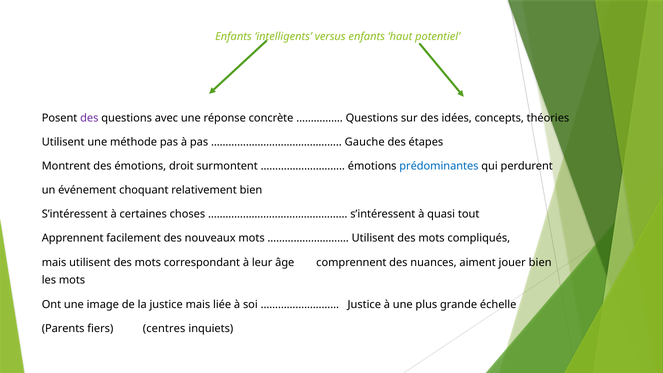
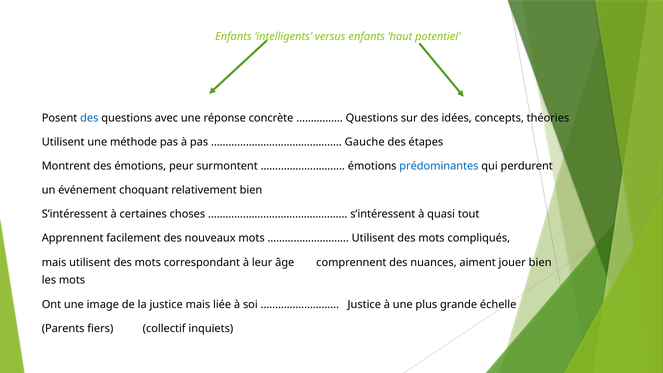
des colour: purple -> blue (89, 118)
droit: droit -> peur (181, 166)
centres: centres -> collectif (164, 328)
